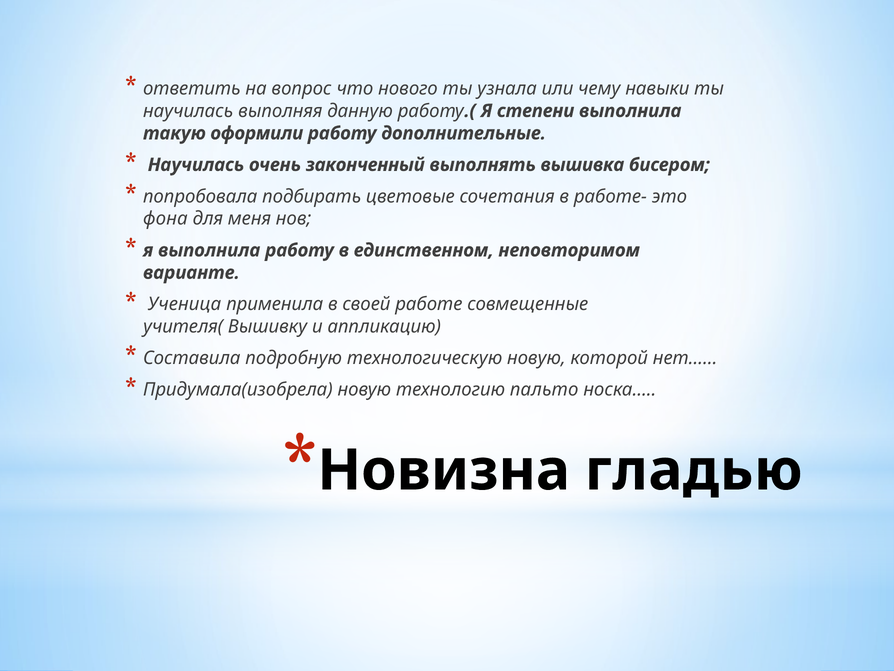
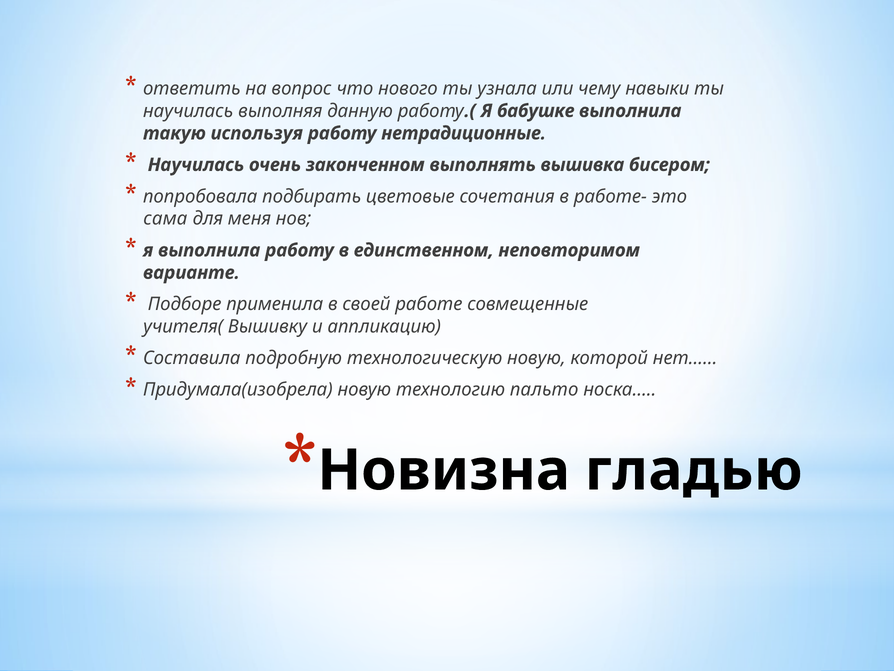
степени: степени -> бабушке (536, 111)
оформили: оформили -> используя (257, 133)
дополнительные: дополнительные -> нетрадиционные (464, 133)
законченный: законченный -> законченном (365, 165)
фона: фона -> сама (165, 219)
Ученица: Ученица -> Подборе (185, 304)
